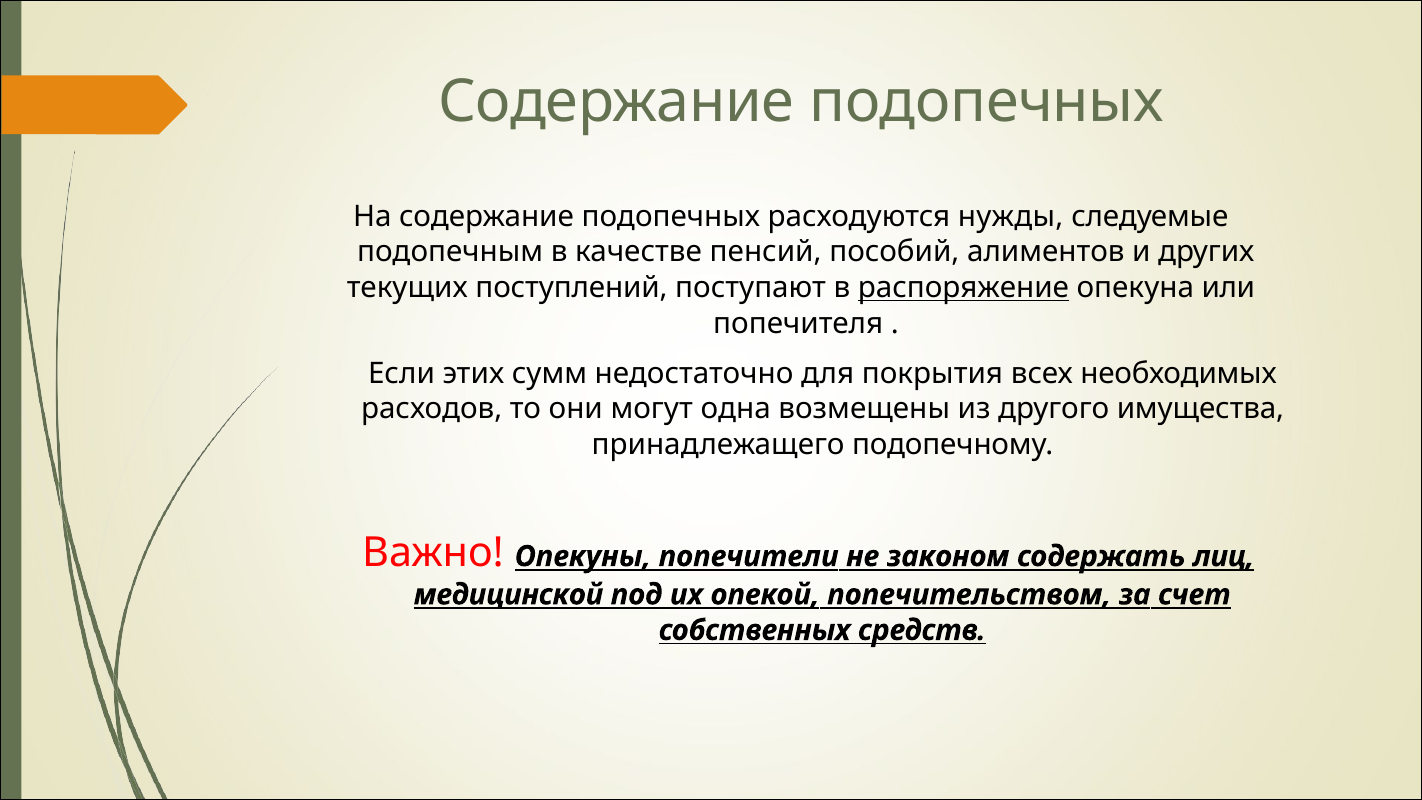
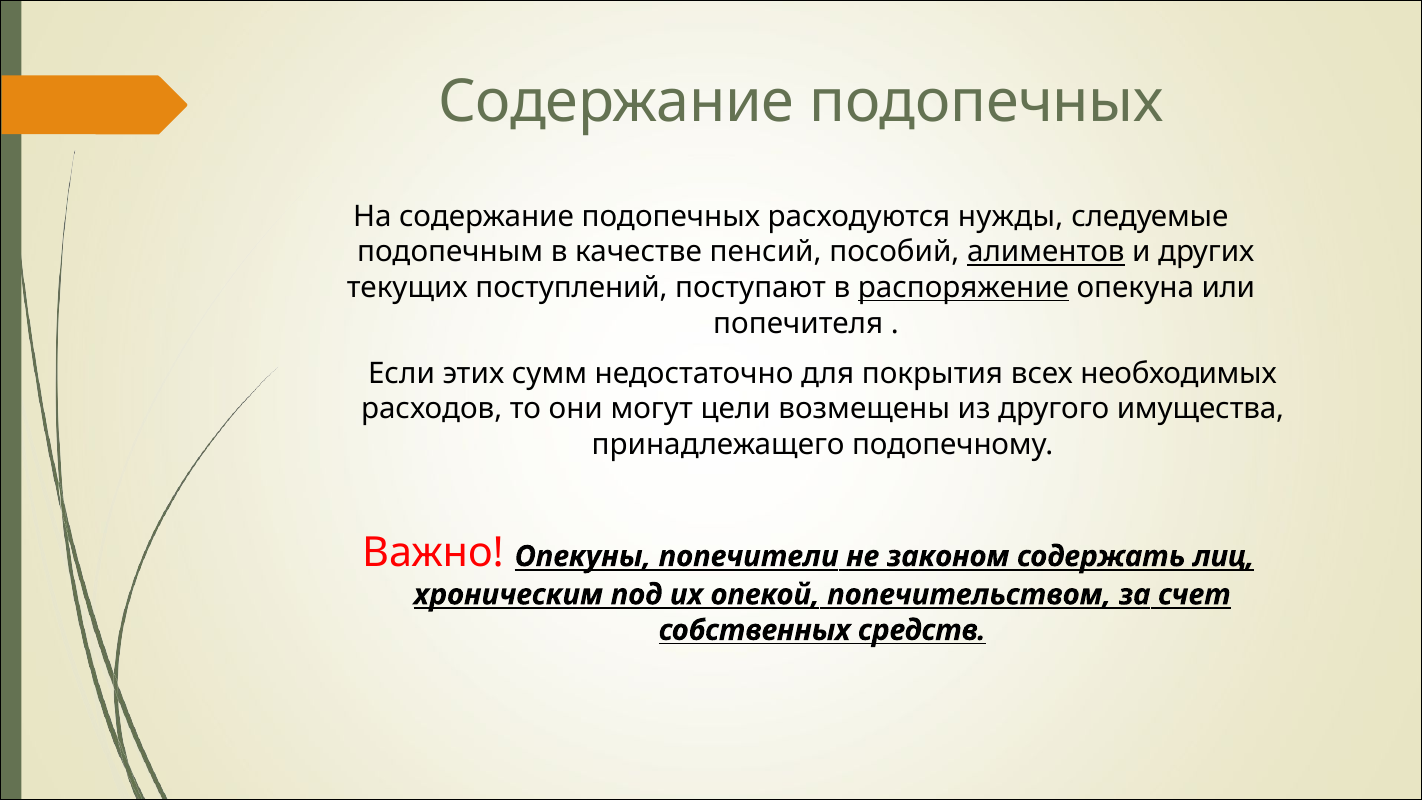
алиментов underline: none -> present (1046, 252)
одна: одна -> цели (736, 409)
медицинской: медицинской -> хроническим (508, 595)
